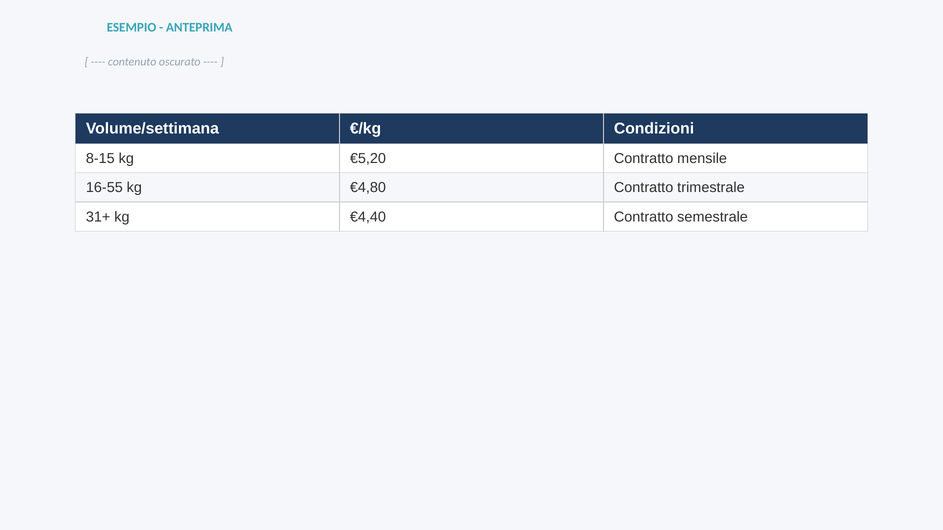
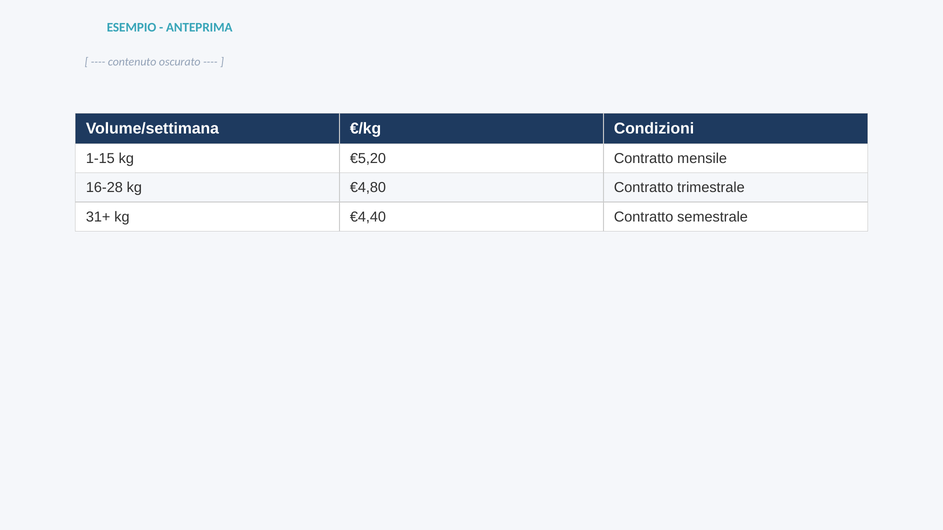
8-15: 8-15 -> 1-15 (100, 159)
16-55: 16-55 -> 16-28 (104, 188)
